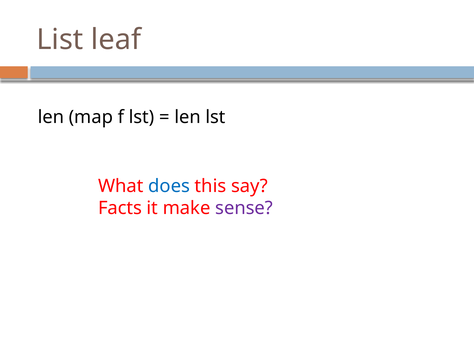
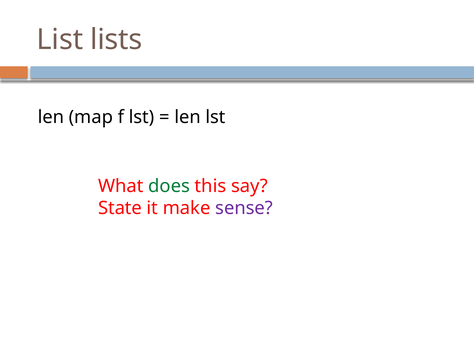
leaf: leaf -> lists (116, 40)
does colour: blue -> green (169, 186)
Facts: Facts -> State (120, 209)
